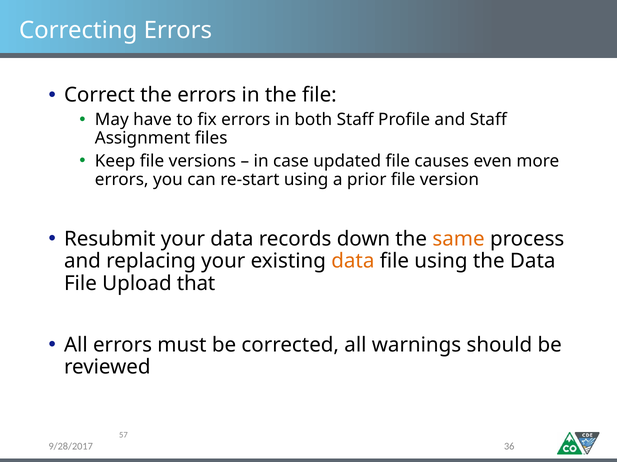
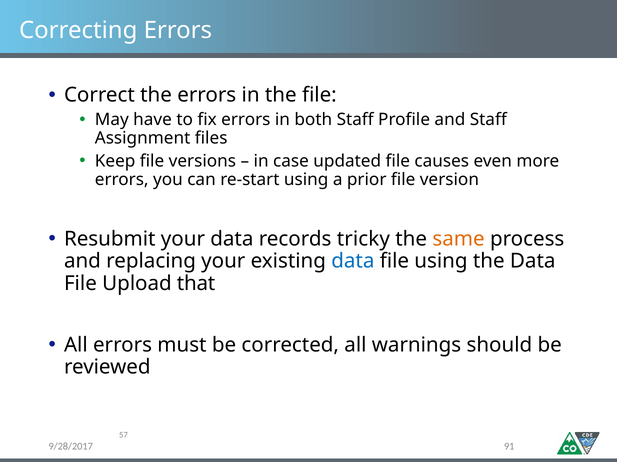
down: down -> tricky (363, 239)
data colour: orange -> blue (353, 262)
36: 36 -> 91 (509, 447)
